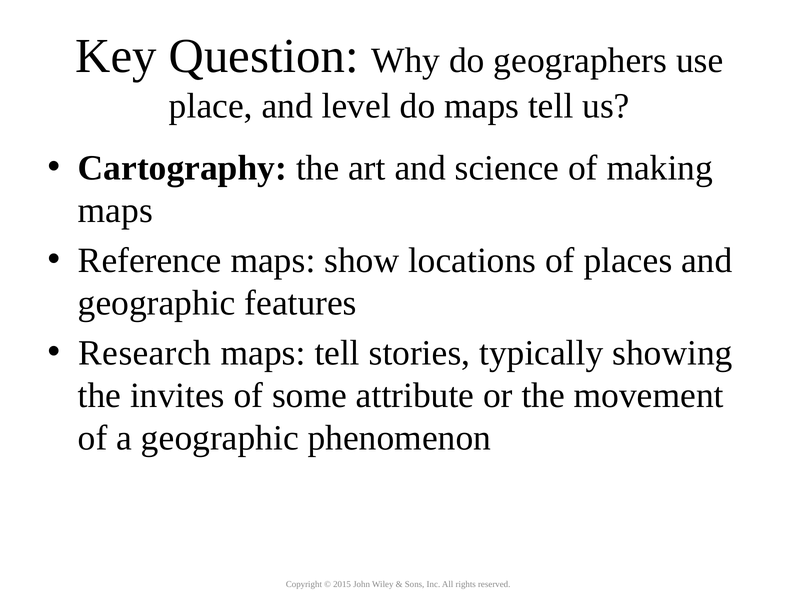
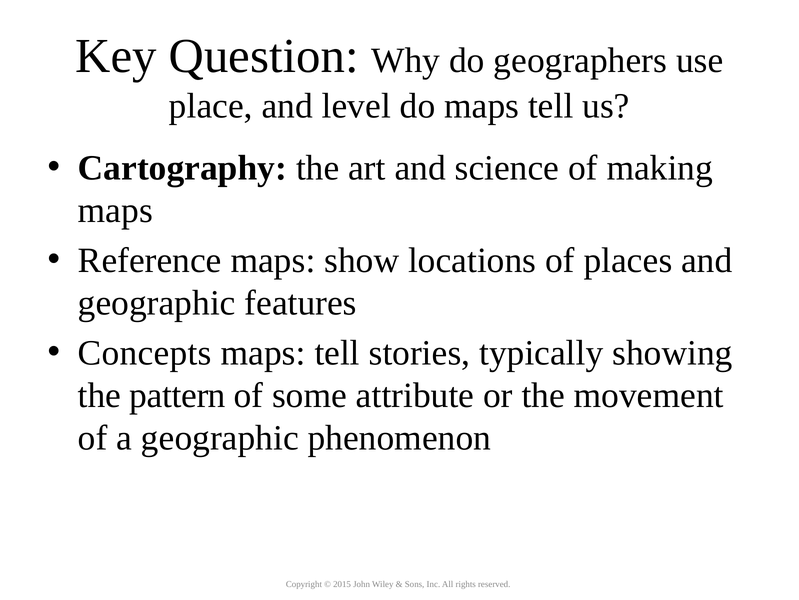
Research: Research -> Concepts (145, 352)
invites: invites -> pattern (178, 395)
